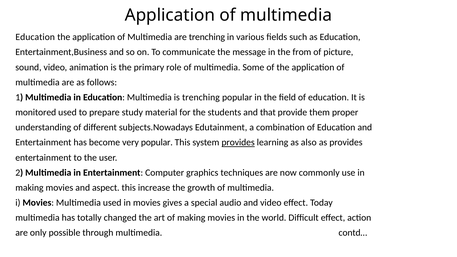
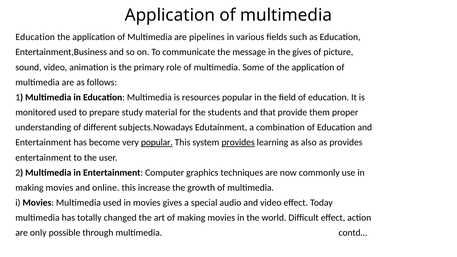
are trenching: trenching -> pipelines (207, 37)
the from: from -> gives (302, 52)
is trenching: trenching -> resources (201, 97)
popular underline: none -> present (157, 143)
aspect: aspect -> online (106, 188)
